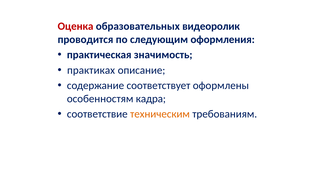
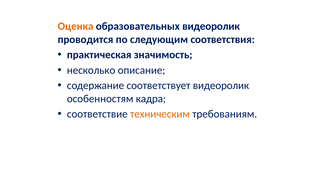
Оценка colour: red -> orange (76, 26)
оформления: оформления -> соответствия (223, 40)
практиках: практиках -> несколько (91, 70)
соответствует оформлены: оформлены -> видеоролик (221, 86)
